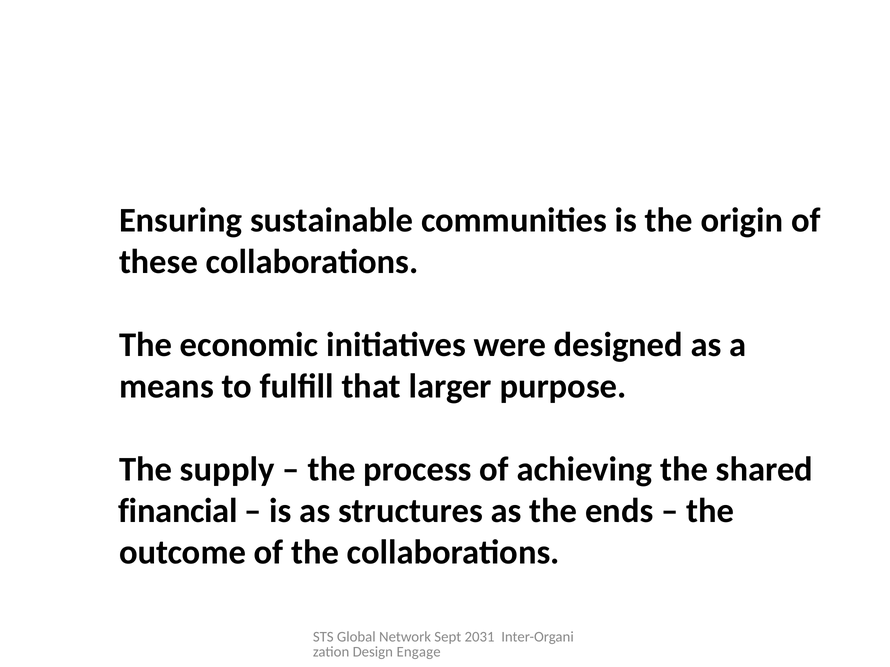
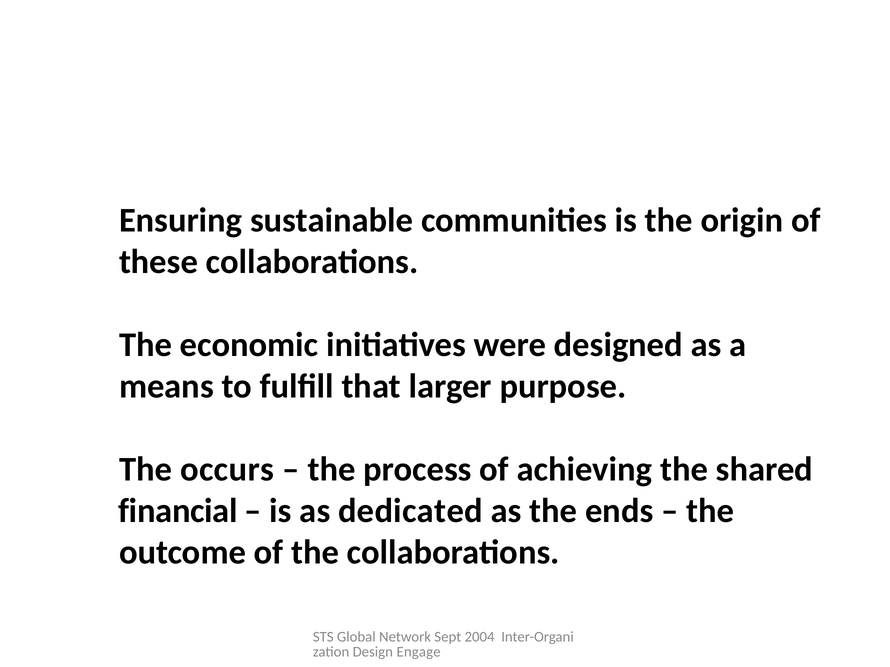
supply: supply -> occurs (227, 470)
structures: structures -> dedicated (410, 511)
2031: 2031 -> 2004 (480, 637)
